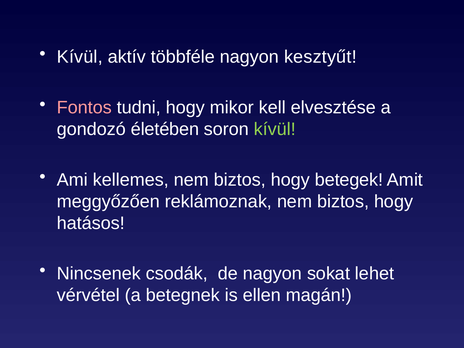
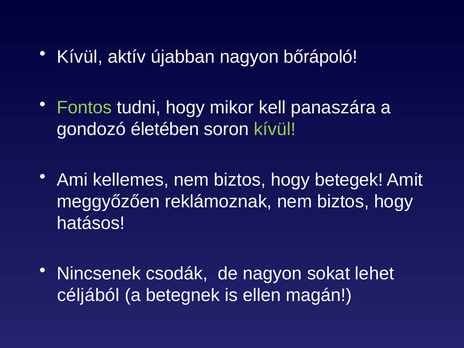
többféle: többféle -> újabban (183, 57)
kesztyűt: kesztyűt -> bőrápoló (321, 57)
Fontos colour: pink -> light green (84, 108)
elvesztése: elvesztése -> panaszára (333, 108)
vérvétel: vérvétel -> céljából (88, 295)
